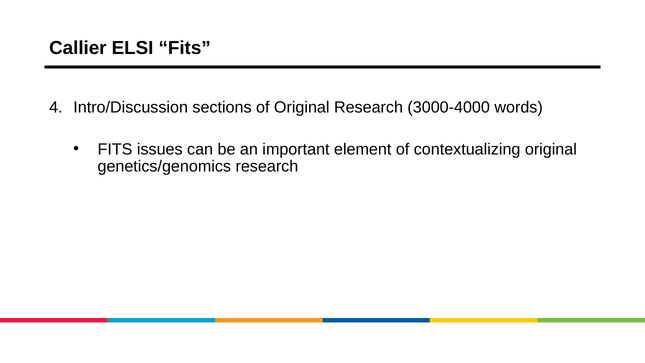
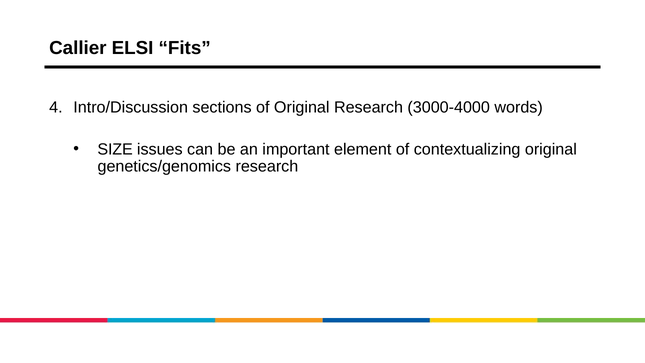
FITS: FITS -> SIZE (115, 149)
